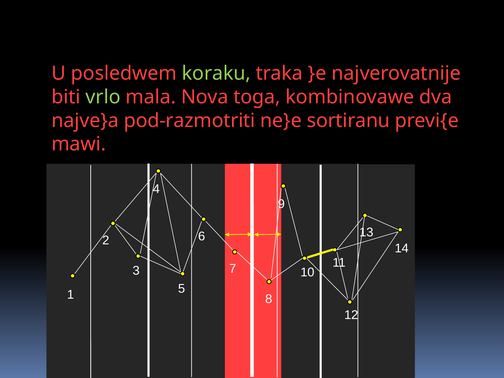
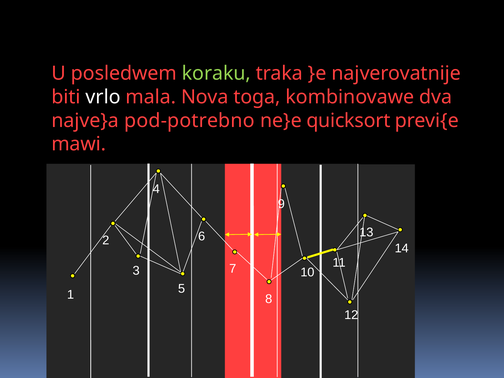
vrlo colour: light green -> white (103, 97)
pod-razmotriti: pod-razmotriti -> pod-potrebno (189, 121)
sortiranu: sortiranu -> quicksort (348, 121)
